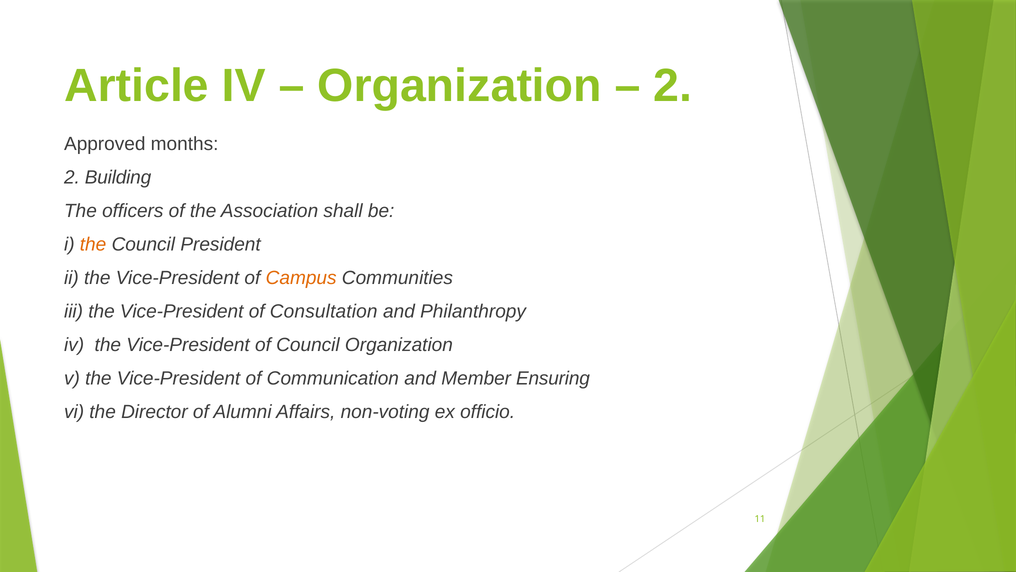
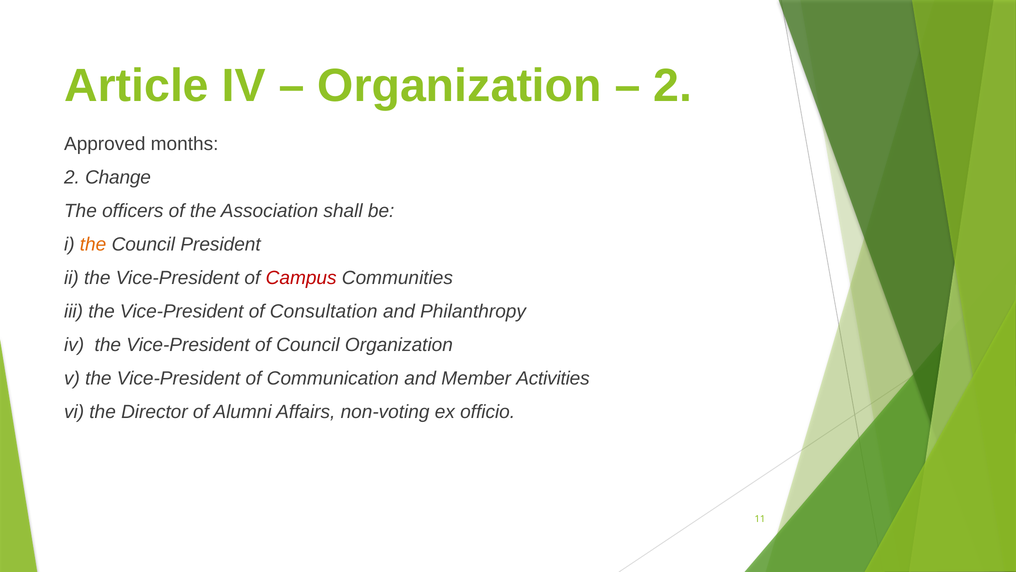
Building: Building -> Change (118, 177)
Campus colour: orange -> red (301, 278)
Ensuring: Ensuring -> Activities (553, 378)
